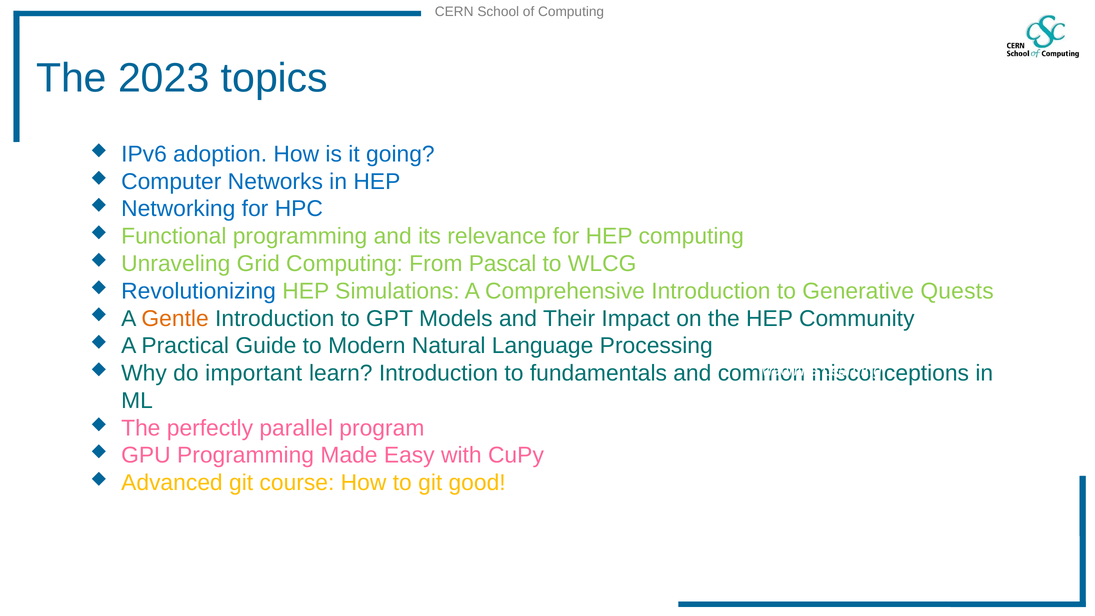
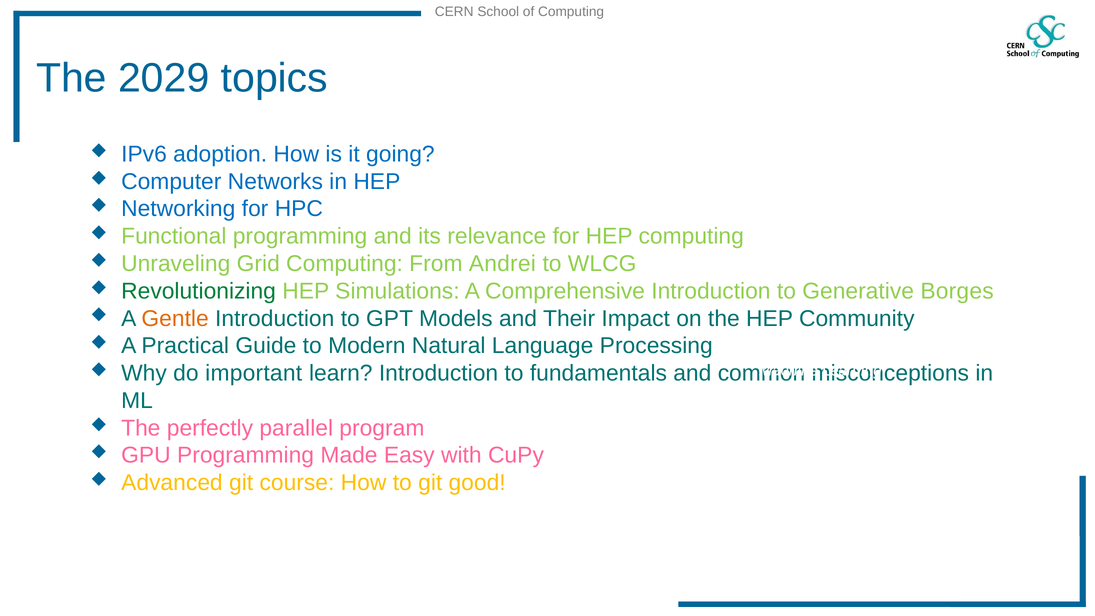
2023: 2023 -> 2029 (164, 78)
Pascal: Pascal -> Andrei (502, 264)
Revolutionizing colour: blue -> green (199, 291)
Quests: Quests -> Borges (957, 291)
